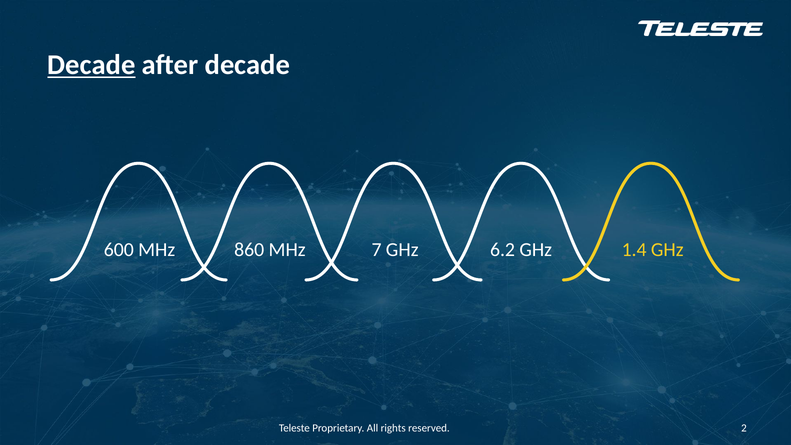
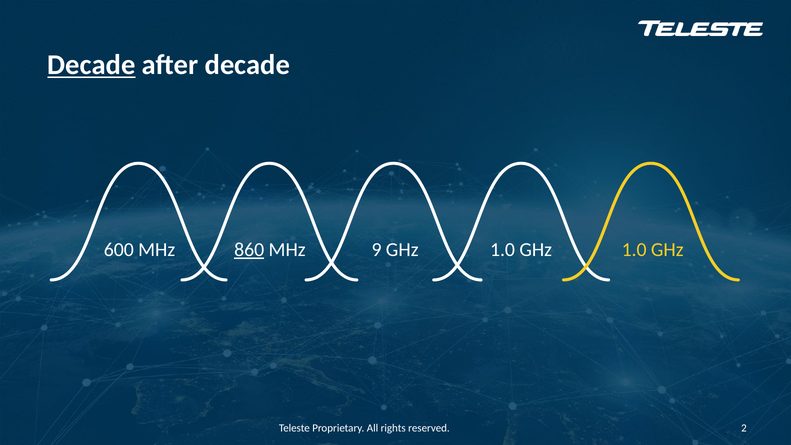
860 underline: none -> present (249, 250)
7: 7 -> 9 (377, 250)
6.2: 6.2 -> 1.0 (503, 250)
1.4: 1.4 -> 1.0 (634, 250)
